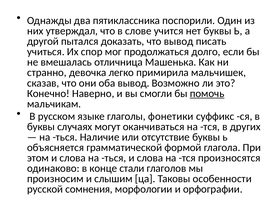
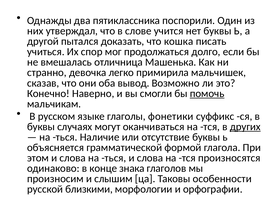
что вывод: вывод -> кошка (179, 41)
других underline: none -> present (245, 126)
стали: стали -> знака (132, 168)
сомнения: сомнения -> близкими (89, 189)
